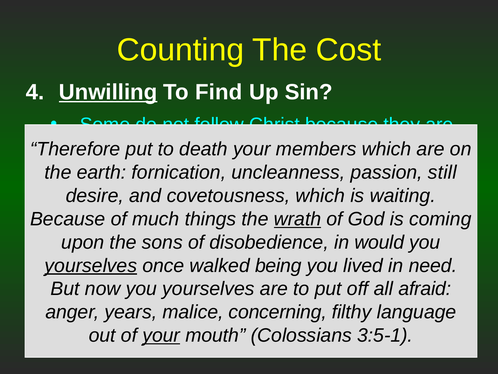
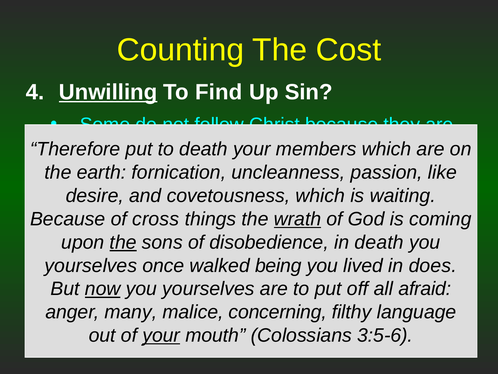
still: still -> like (442, 172)
much: much -> cross (156, 219)
the underline: none -> present (123, 242)
in would: would -> death (379, 242)
yourselves underline: present -> none (91, 265)
need: need -> does (433, 265)
now underline: none -> present (103, 289)
years: years -> many (131, 312)
3:5-1: 3:5-1 -> 3:5-6 (385, 335)
